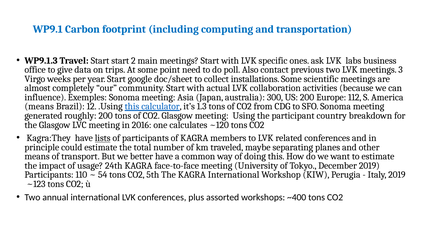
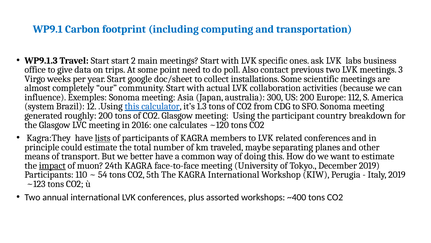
means: means -> system (39, 106)
impact underline: none -> present (52, 165)
usage: usage -> muon (90, 165)
